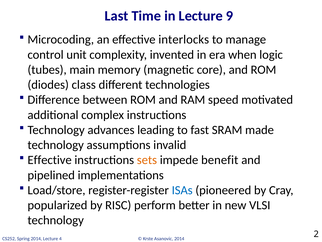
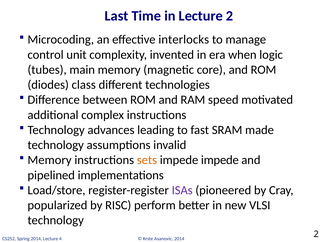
Lecture 9: 9 -> 2 (230, 16)
Effective: Effective -> Memory (50, 160)
impede benefit: benefit -> impede (220, 160)
ISAs colour: blue -> purple (182, 190)
